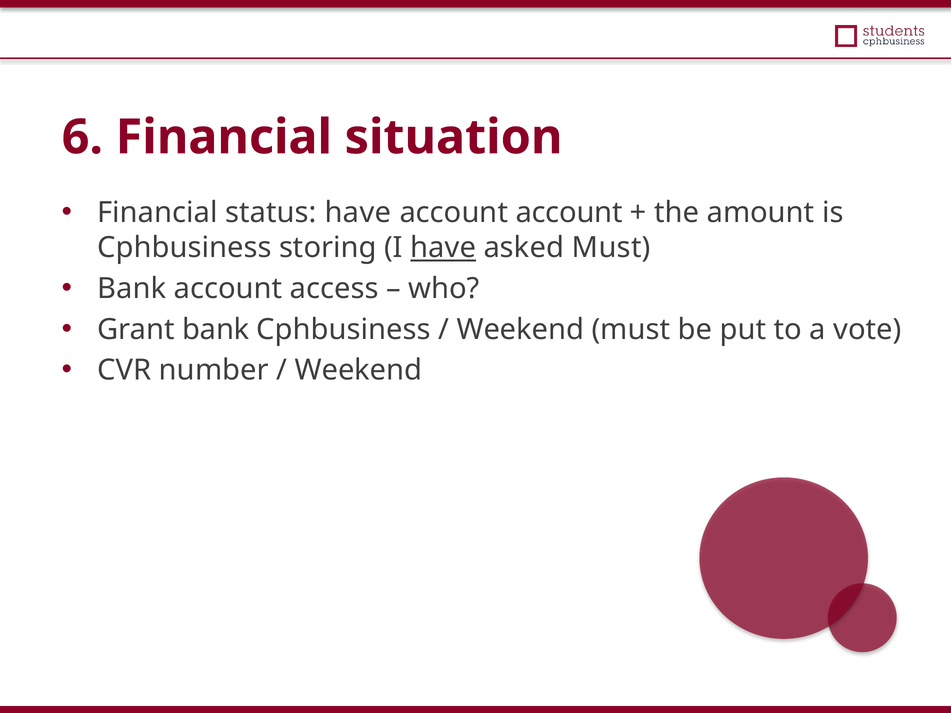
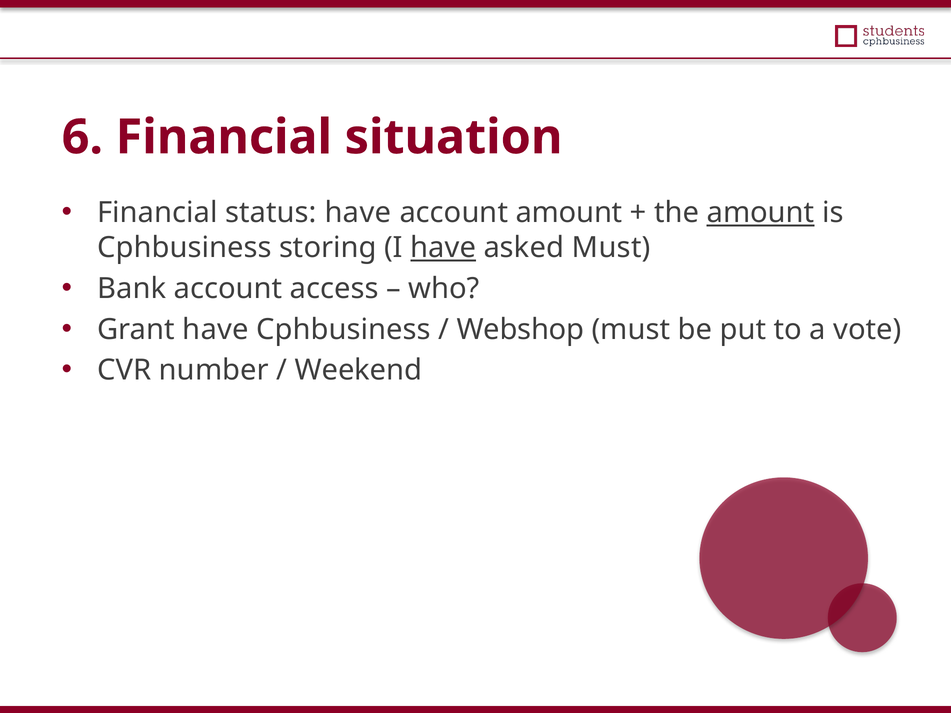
account account: account -> amount (569, 213)
amount underline: none -> present (761, 213)
Grant bank: bank -> have (216, 329)
Weekend: Weekend -> Webshop (520, 329)
